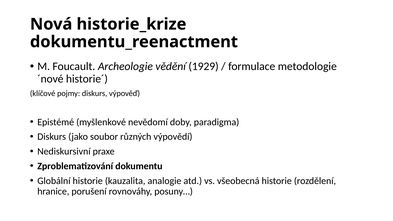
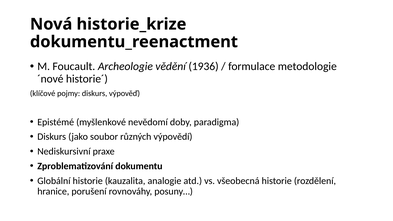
1929: 1929 -> 1936 (204, 66)
